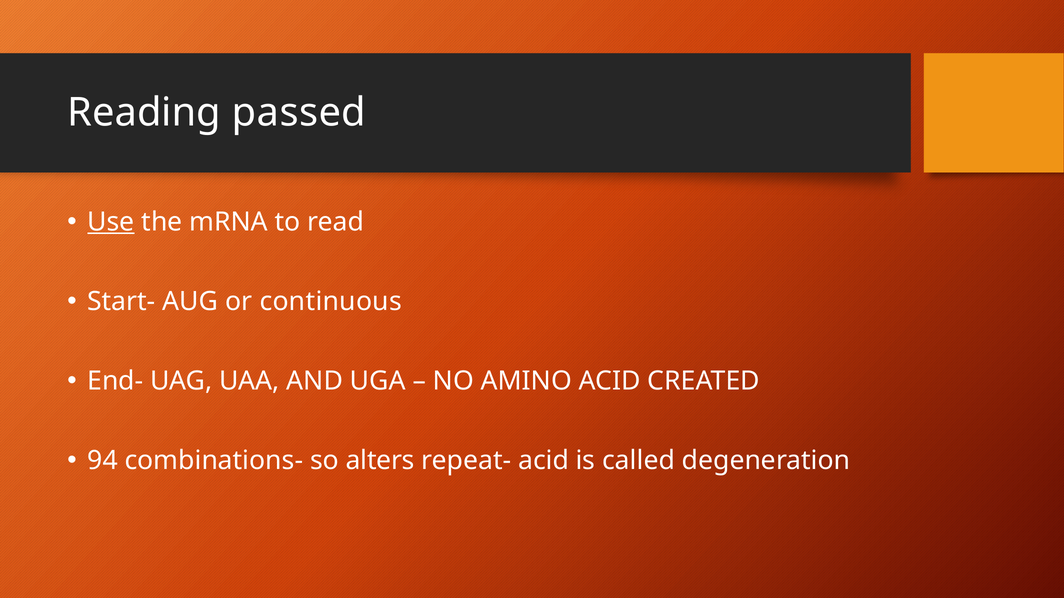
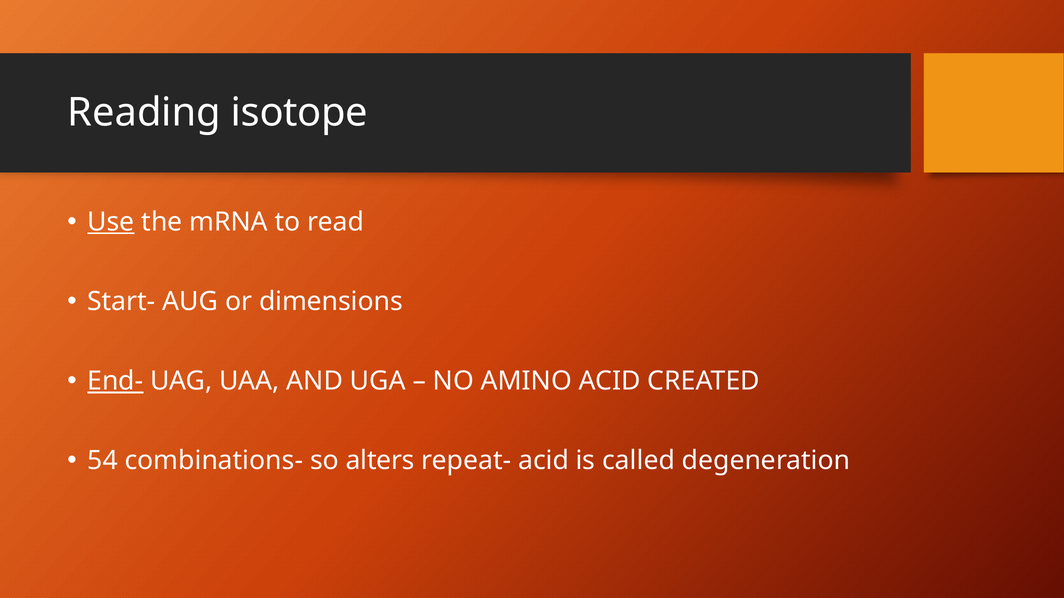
passed: passed -> isotope (299, 113)
continuous: continuous -> dimensions (331, 302)
End- underline: none -> present (115, 381)
94: 94 -> 54 (103, 461)
